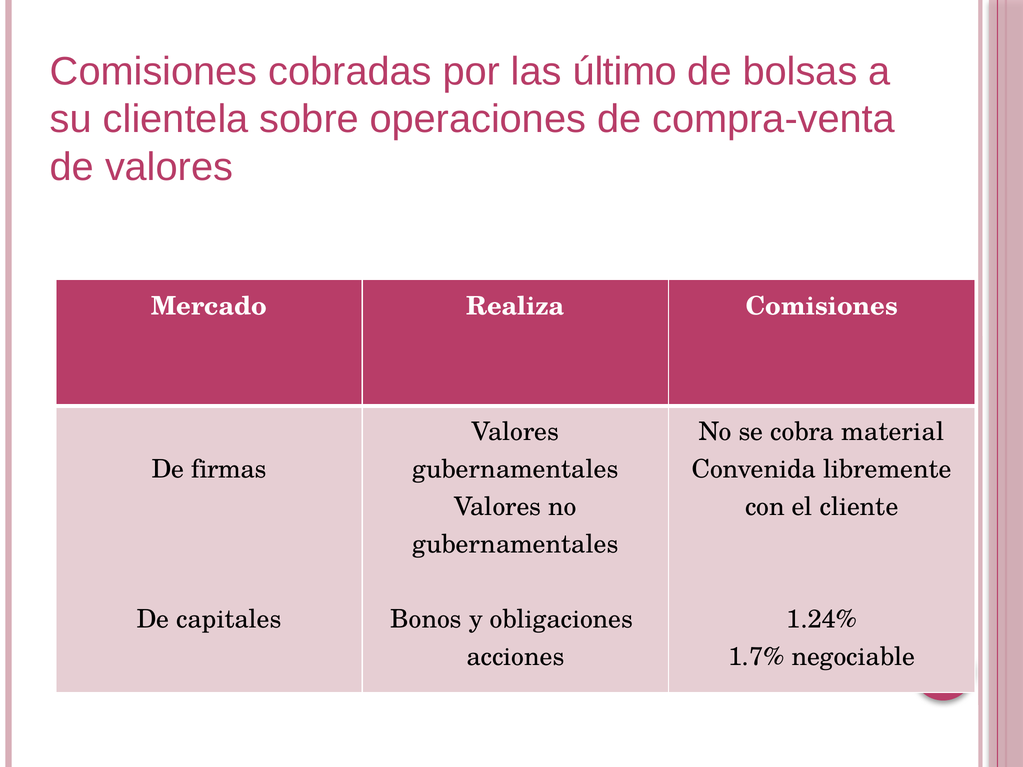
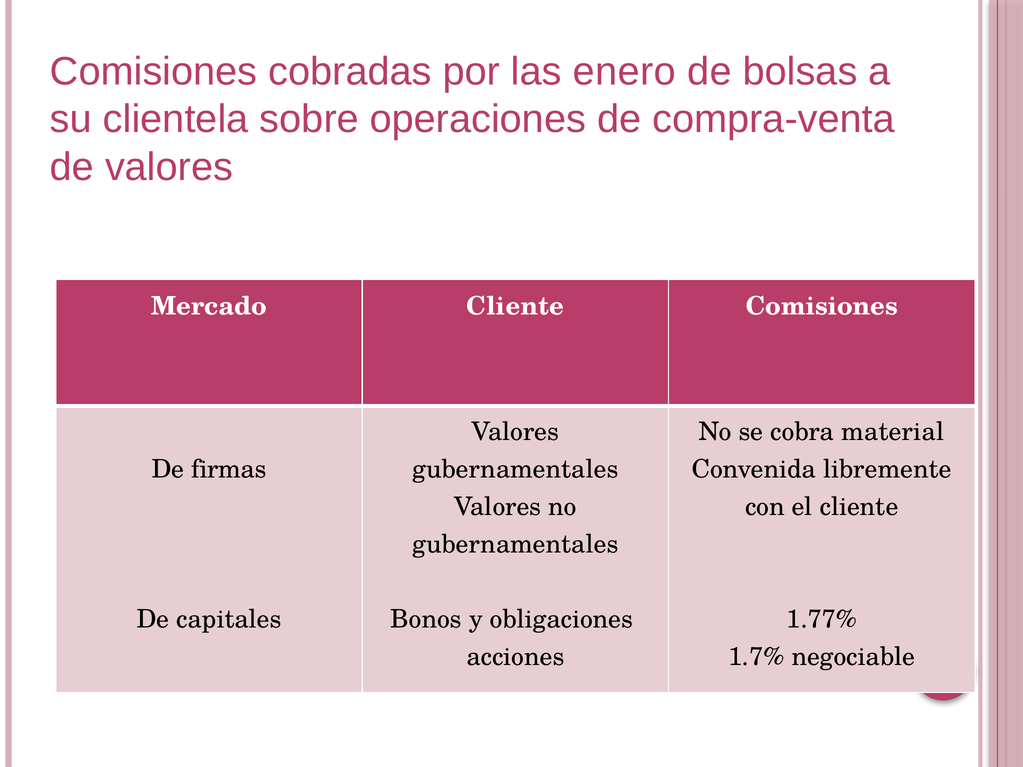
último: último -> enero (624, 72)
Mercado Realiza: Realiza -> Cliente (515, 306)
1.24%: 1.24% -> 1.77% (822, 620)
